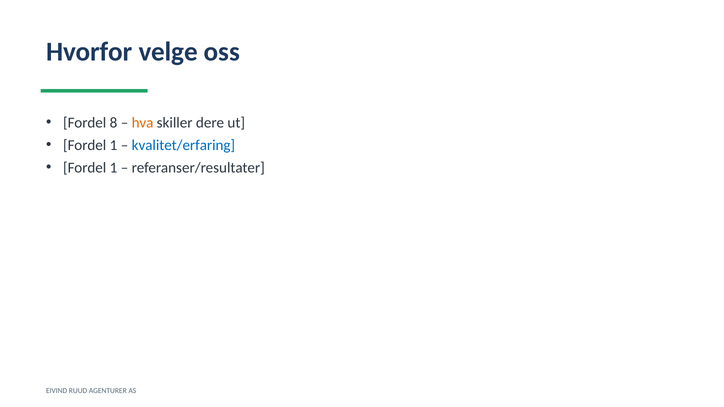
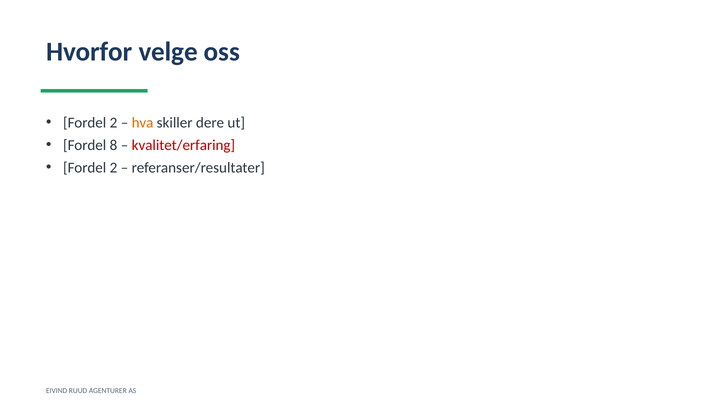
8: 8 -> 2 (114, 123)
1: 1 -> 8 (114, 145)
kvalitet/erfaring colour: blue -> red (183, 145)
1: 1 -> 2 (114, 168)
